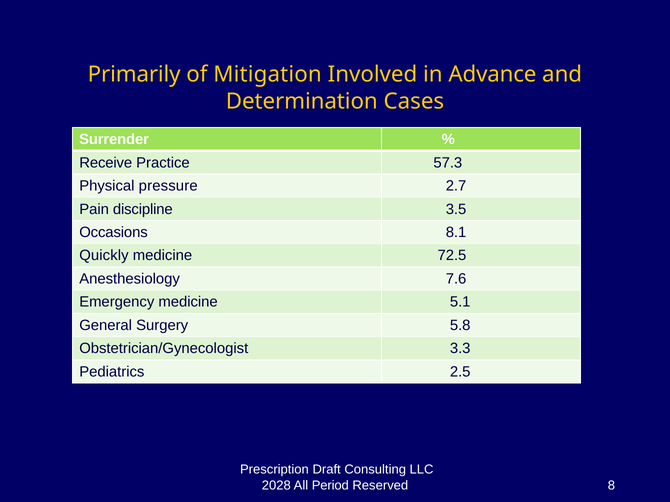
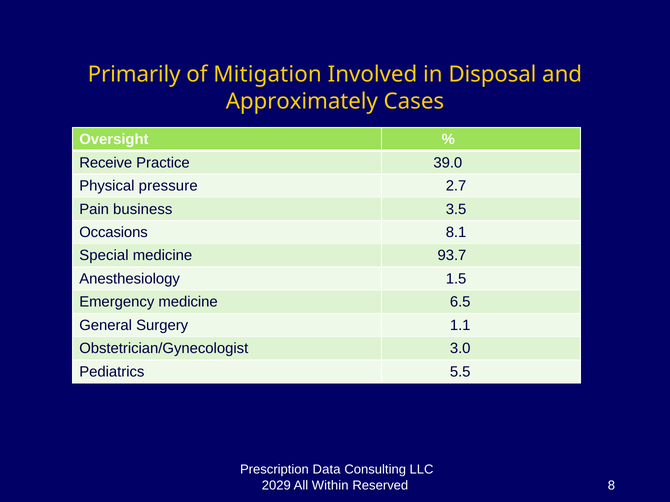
Advance: Advance -> Disposal (492, 75)
Determination: Determination -> Approximately (302, 101)
Surrender: Surrender -> Oversight (114, 140)
57.3: 57.3 -> 39.0 (448, 163)
discipline: discipline -> business (143, 209)
Quickly: Quickly -> Special (104, 256)
72.5: 72.5 -> 93.7 (452, 256)
7.6: 7.6 -> 1.5 (456, 279)
5.1: 5.1 -> 6.5 (460, 302)
5.8: 5.8 -> 1.1 (460, 326)
3.3: 3.3 -> 3.0 (460, 349)
2.5: 2.5 -> 5.5 (460, 372)
Draft: Draft -> Data (327, 470)
2028: 2028 -> 2029 (276, 486)
Period: Period -> Within (330, 486)
